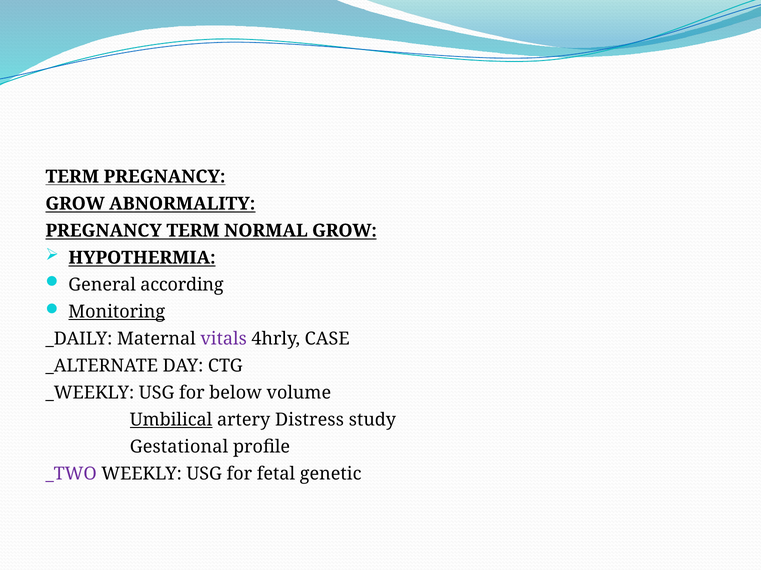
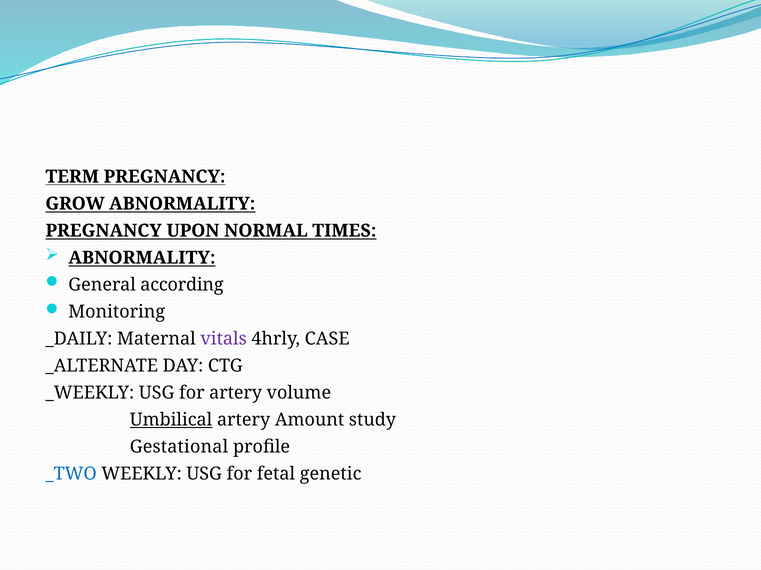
PREGNANCY TERM: TERM -> UPON (193, 231)
NORMAL GROW: GROW -> TIMES (344, 231)
HYPOTHERMIA: HYPOTHERMIA -> ABNORMALITY (142, 258)
Monitoring underline: present -> none (117, 312)
for below: below -> artery (236, 393)
Distress: Distress -> Amount (310, 420)
_TWO colour: purple -> blue (71, 474)
